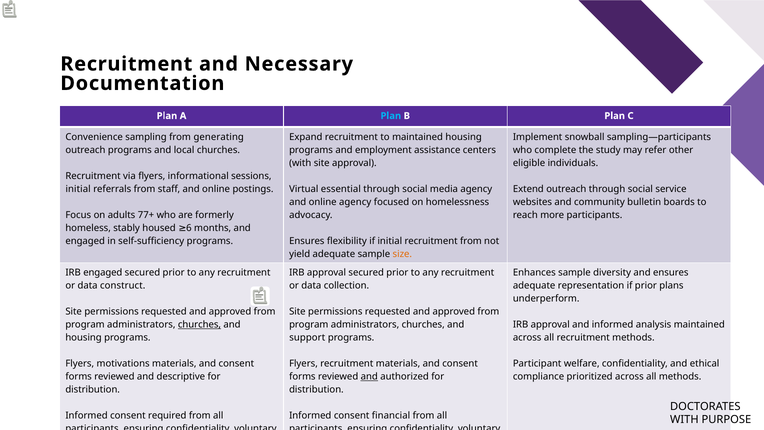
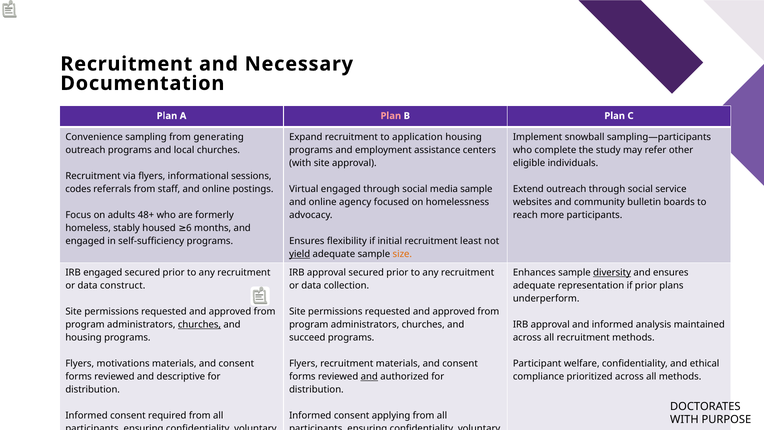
Plan colour: light blue -> pink (391, 116)
to maintained: maintained -> application (417, 137)
initial: initial -> codes (78, 189)
Virtual essential: essential -> engaged (341, 189)
media agency: agency -> sample (476, 189)
77+: 77+ -> 48+ (146, 215)
recruitment from: from -> least (471, 241)
yield underline: none -> present (300, 254)
diversity underline: none -> present (612, 273)
support: support -> succeed (307, 338)
financial: financial -> applying (391, 416)
